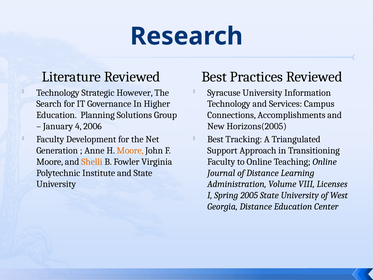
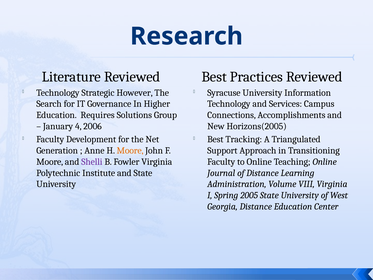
Planning: Planning -> Requires (98, 115)
Shelli colour: orange -> purple (92, 162)
VIII Licenses: Licenses -> Virginia (332, 184)
